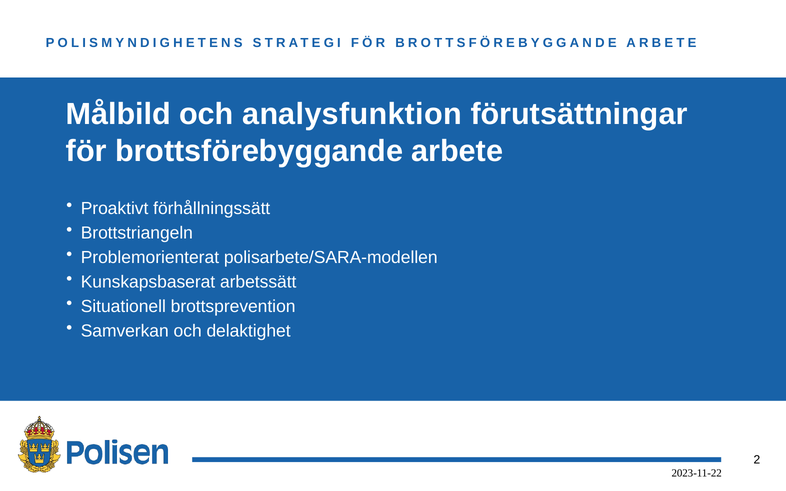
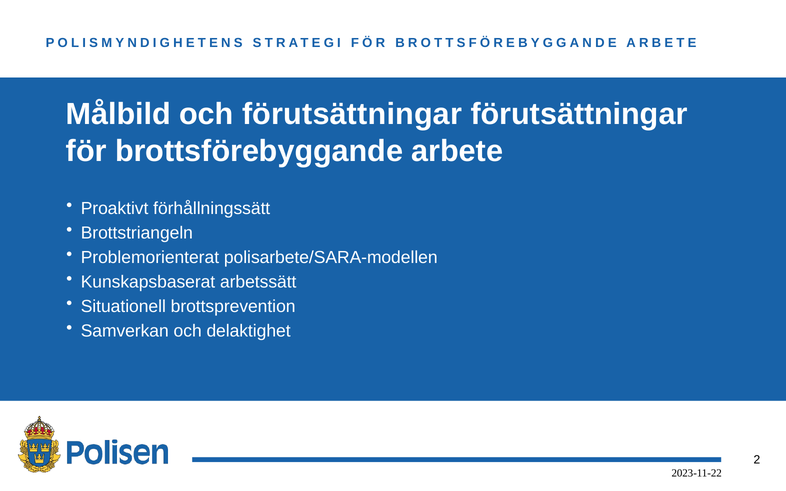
och analysfunktion: analysfunktion -> förutsättningar (352, 114)
